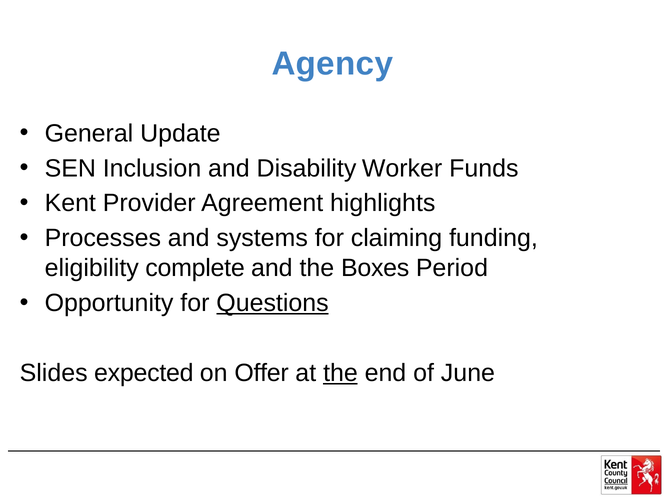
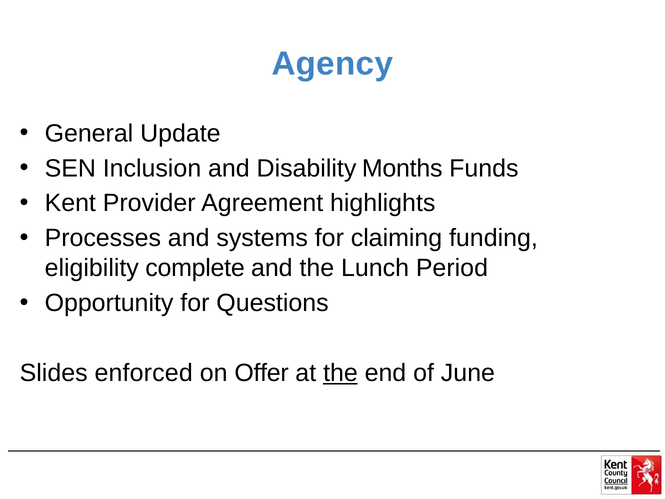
Worker: Worker -> Months (402, 168)
Boxes: Boxes -> Lunch (375, 268)
Questions underline: present -> none (273, 303)
expected: expected -> enforced (144, 373)
